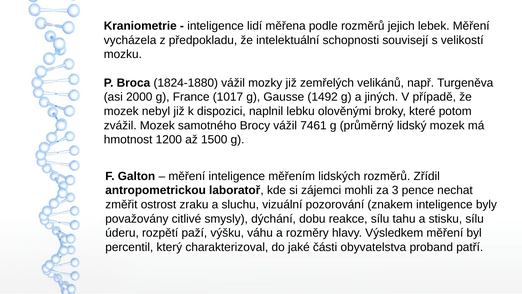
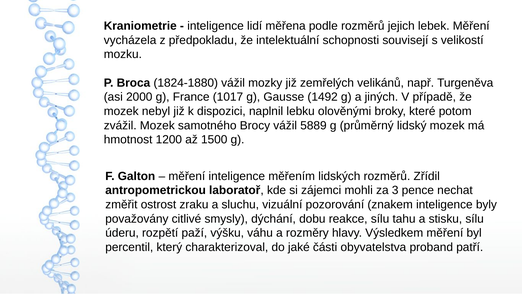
7461: 7461 -> 5889 (313, 125)
